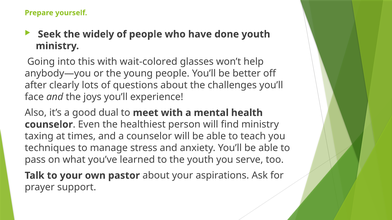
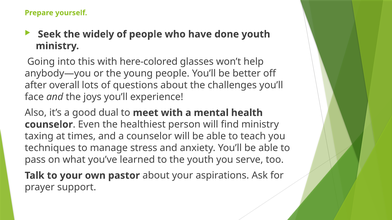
wait-colored: wait-colored -> here-colored (149, 62)
clearly: clearly -> overall (64, 85)
